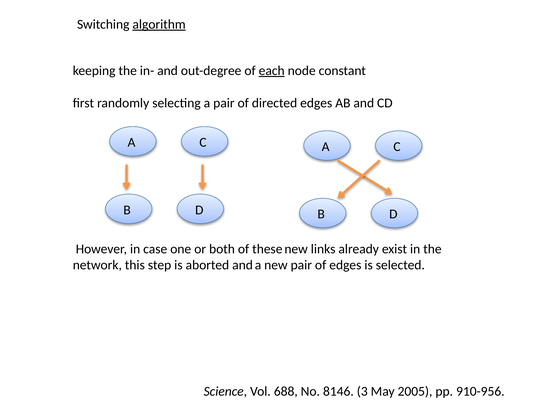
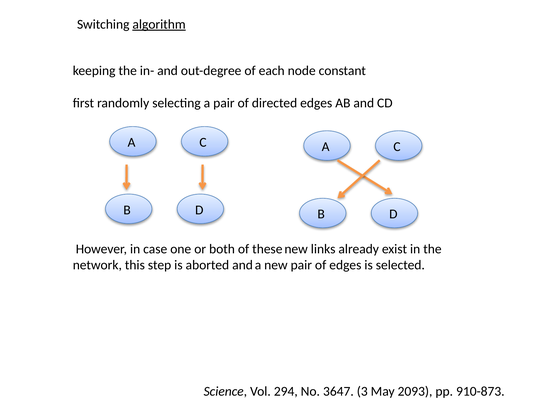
each underline: present -> none (272, 71)
688: 688 -> 294 (286, 391)
8146: 8146 -> 3647 (338, 391)
2005: 2005 -> 2093 (415, 391)
910-956: 910-956 -> 910-873 (480, 391)
